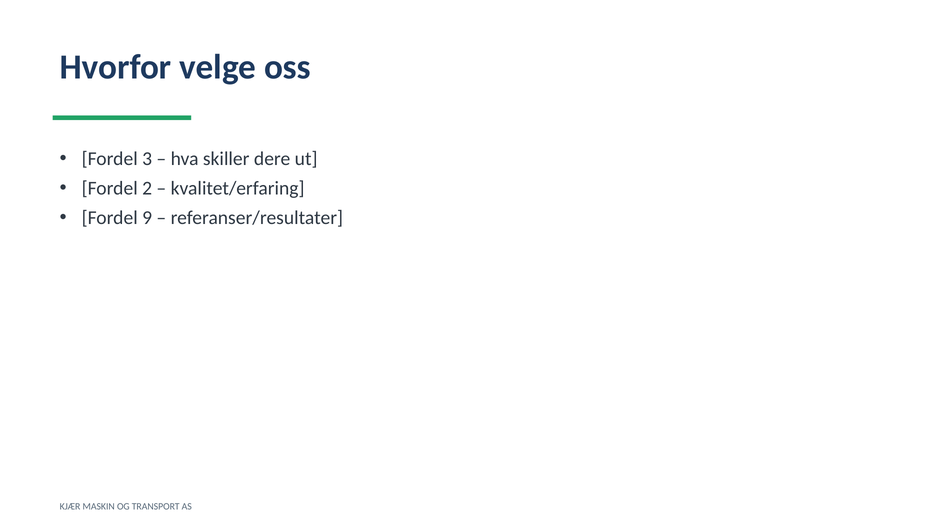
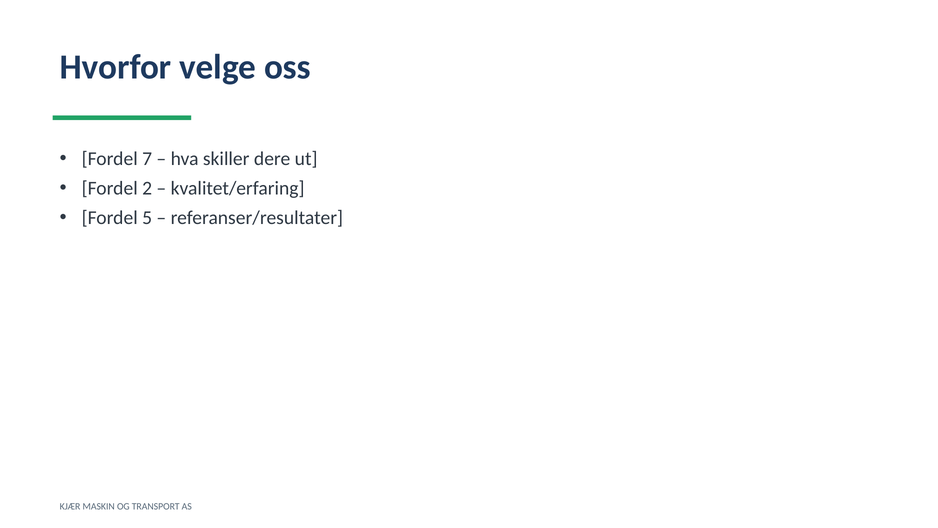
3: 3 -> 7 (147, 159)
9: 9 -> 5 (147, 218)
